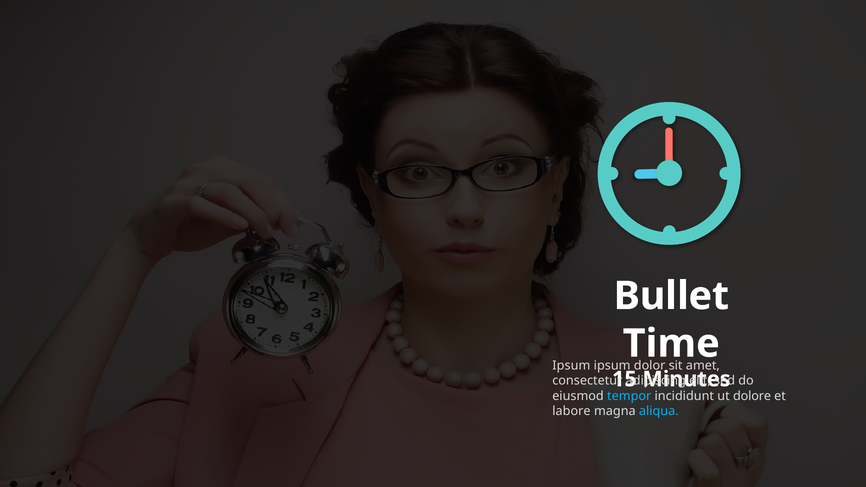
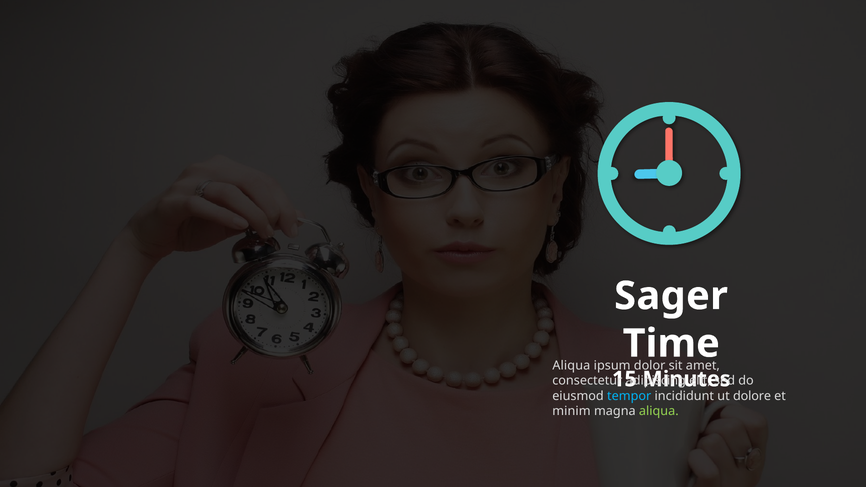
Bullet: Bullet -> Sager (671, 296)
Ipsum: Ipsum -> Aliqua (571, 366)
labore: labore -> minim (571, 411)
aliqua colour: light blue -> light green (659, 411)
